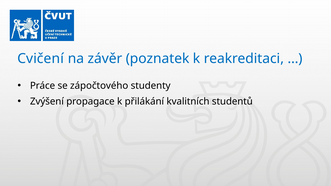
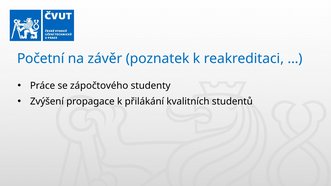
Cvičení: Cvičení -> Početní (41, 59)
